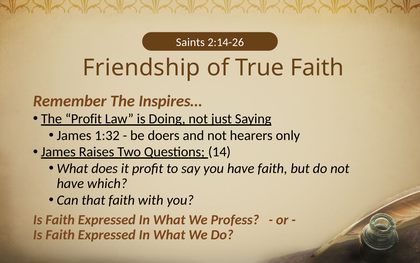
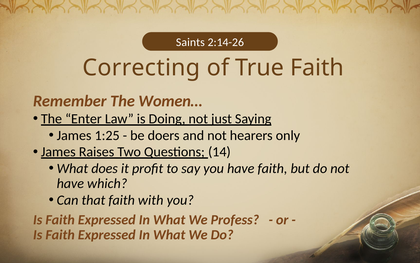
Friendship: Friendship -> Correcting (141, 68)
Inspires…: Inspires… -> Women… (170, 101)
The Profit: Profit -> Enter (84, 119)
1:32: 1:32 -> 1:25 (107, 135)
